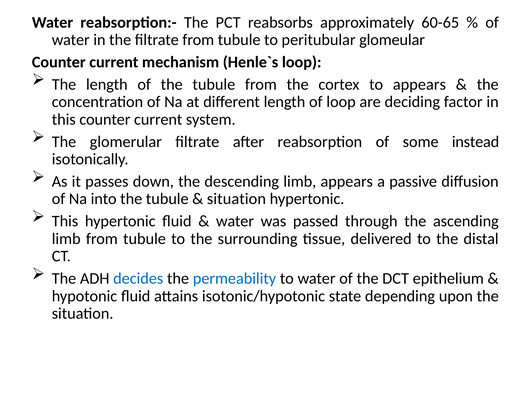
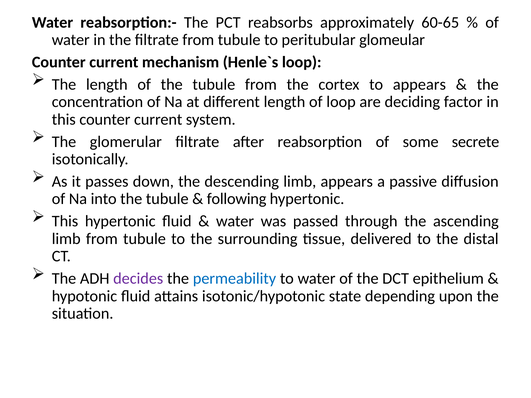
instead: instead -> secrete (476, 142)
situation: situation -> following (237, 199)
decides colour: blue -> purple (138, 279)
